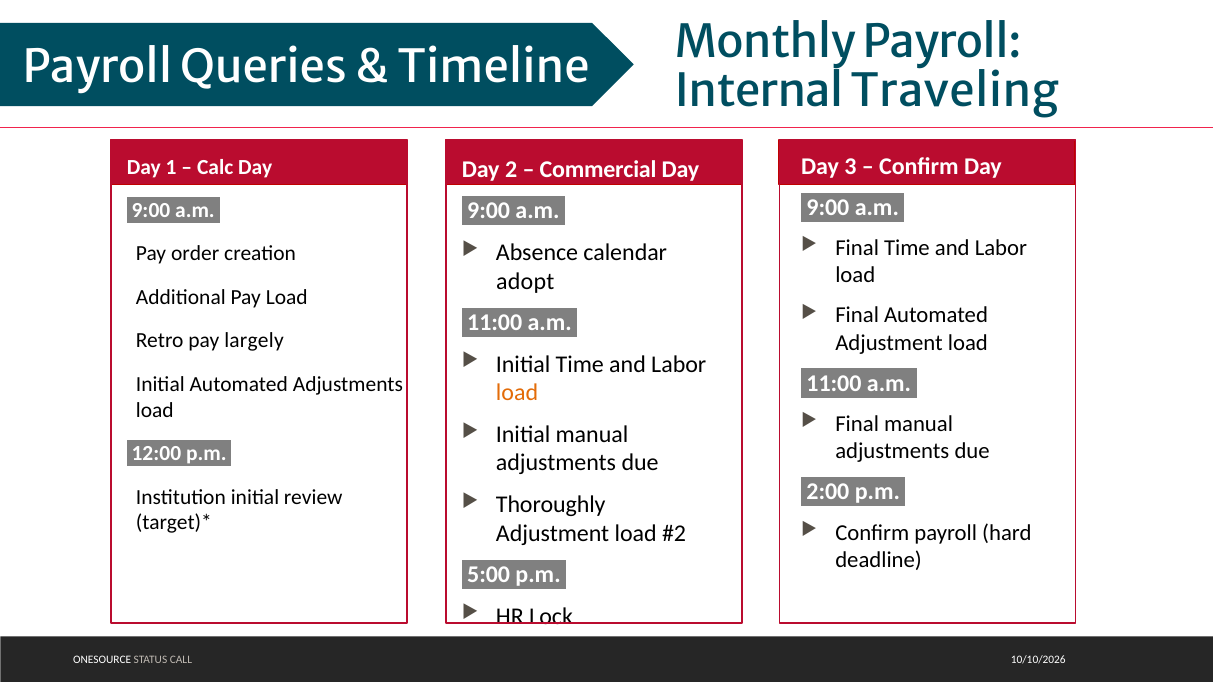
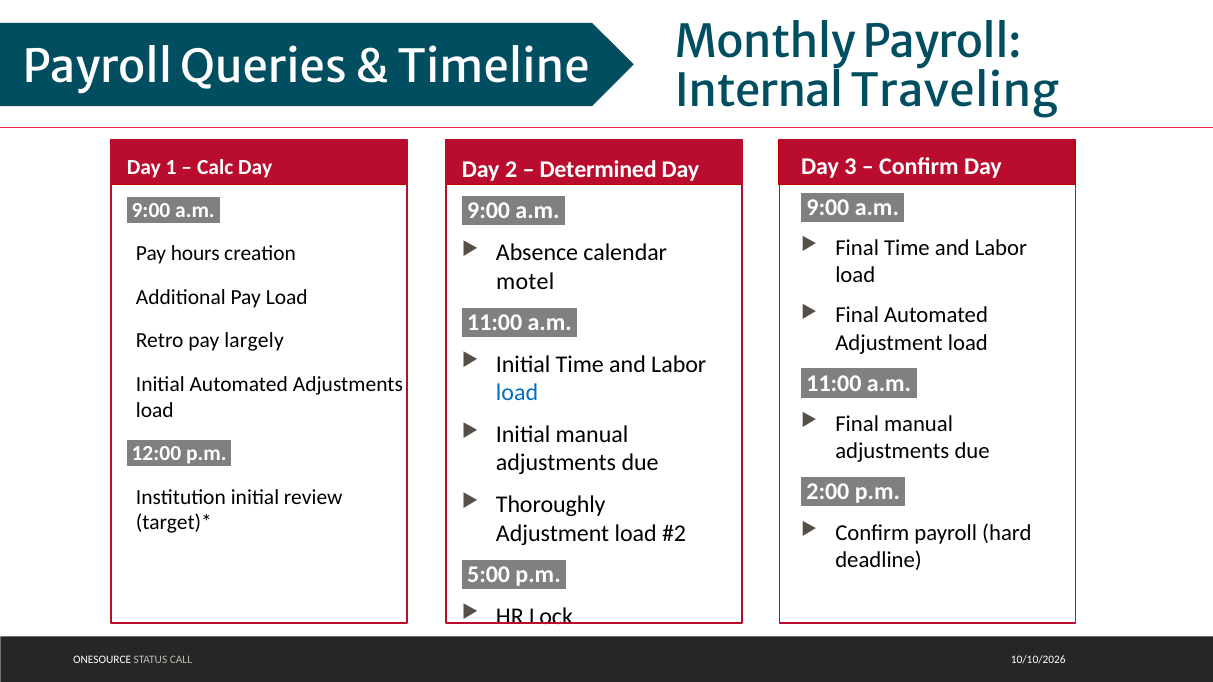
Commercial: Commercial -> Determined (598, 170)
order: order -> hours (195, 254)
adopt: adopt -> motel (525, 281)
load colour: orange -> blue (517, 393)
